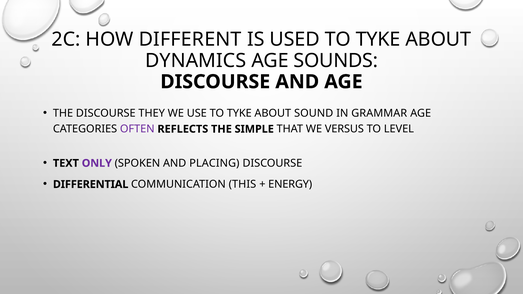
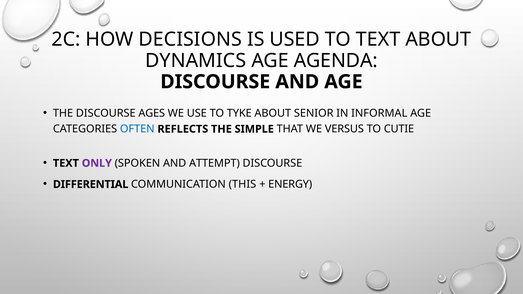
DIFFERENT: DIFFERENT -> DECISIONS (190, 39)
USED TO TYKE: TYKE -> TEXT (378, 39)
SOUNDS: SOUNDS -> AGENDA (336, 61)
THEY: THEY -> AGES (152, 113)
SOUND: SOUND -> SENIOR (314, 113)
GRAMMAR: GRAMMAR -> INFORMAL (379, 113)
OFTEN colour: purple -> blue (137, 129)
LEVEL: LEVEL -> CUTIE (399, 129)
PLACING: PLACING -> ATTEMPT (214, 163)
